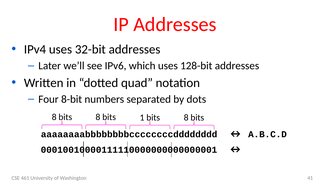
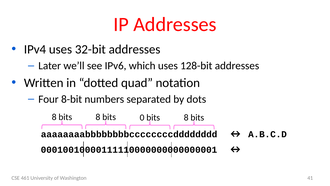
1: 1 -> 0 (142, 117)
